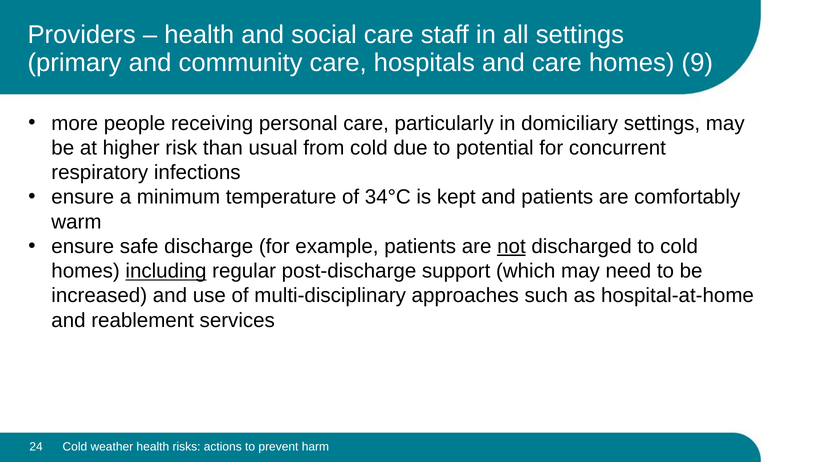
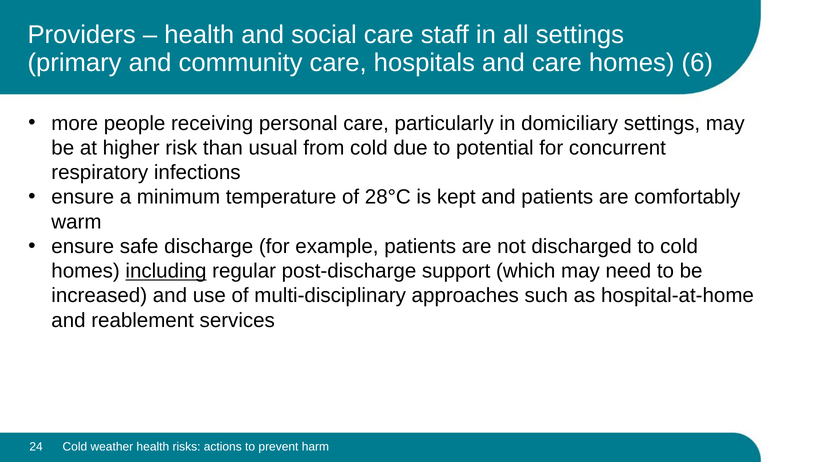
9: 9 -> 6 (697, 63)
34°C: 34°C -> 28°C (388, 197)
not underline: present -> none (511, 246)
